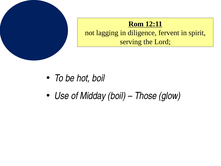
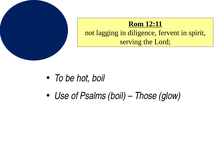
Midday: Midday -> Psalms (93, 96)
